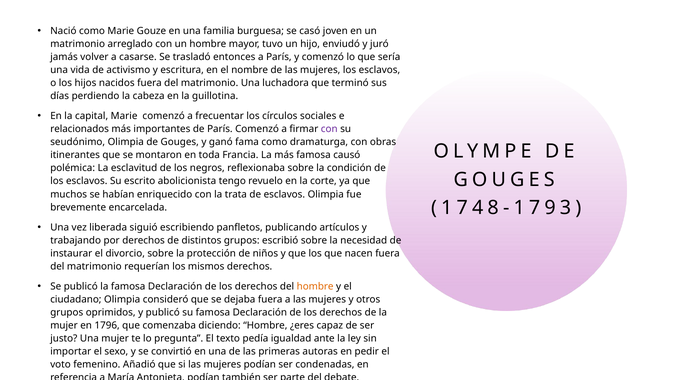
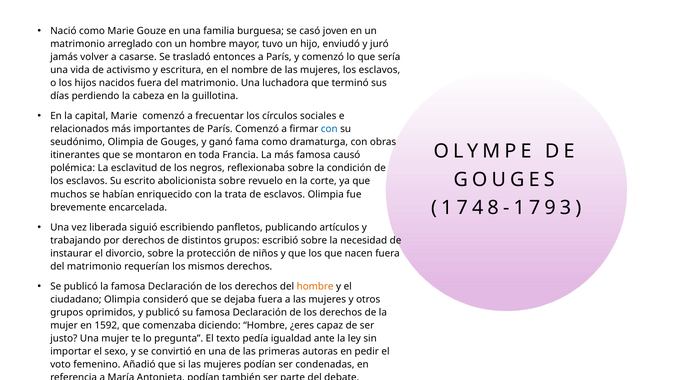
con colour: purple -> blue (329, 129)
abolicionista tengo: tengo -> sobre (232, 181)
1796: 1796 -> 1592 (107, 325)
